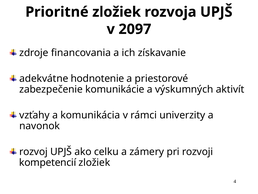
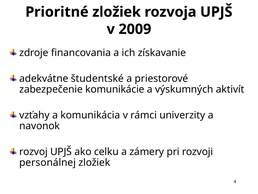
2097: 2097 -> 2009 (135, 29)
hodnotenie: hodnotenie -> študentské (97, 78)
kompetencií: kompetencií -> personálnej (48, 162)
